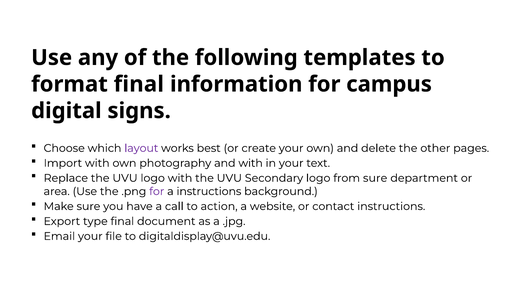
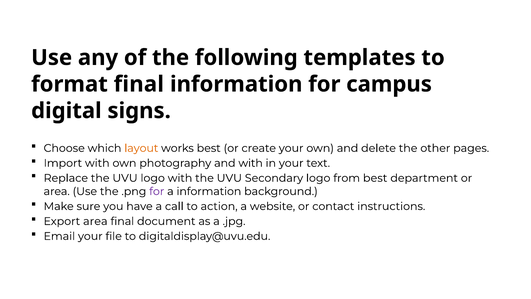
layout colour: purple -> orange (141, 148)
from sure: sure -> best (375, 178)
a instructions: instructions -> information (209, 191)
Export type: type -> area (95, 221)
